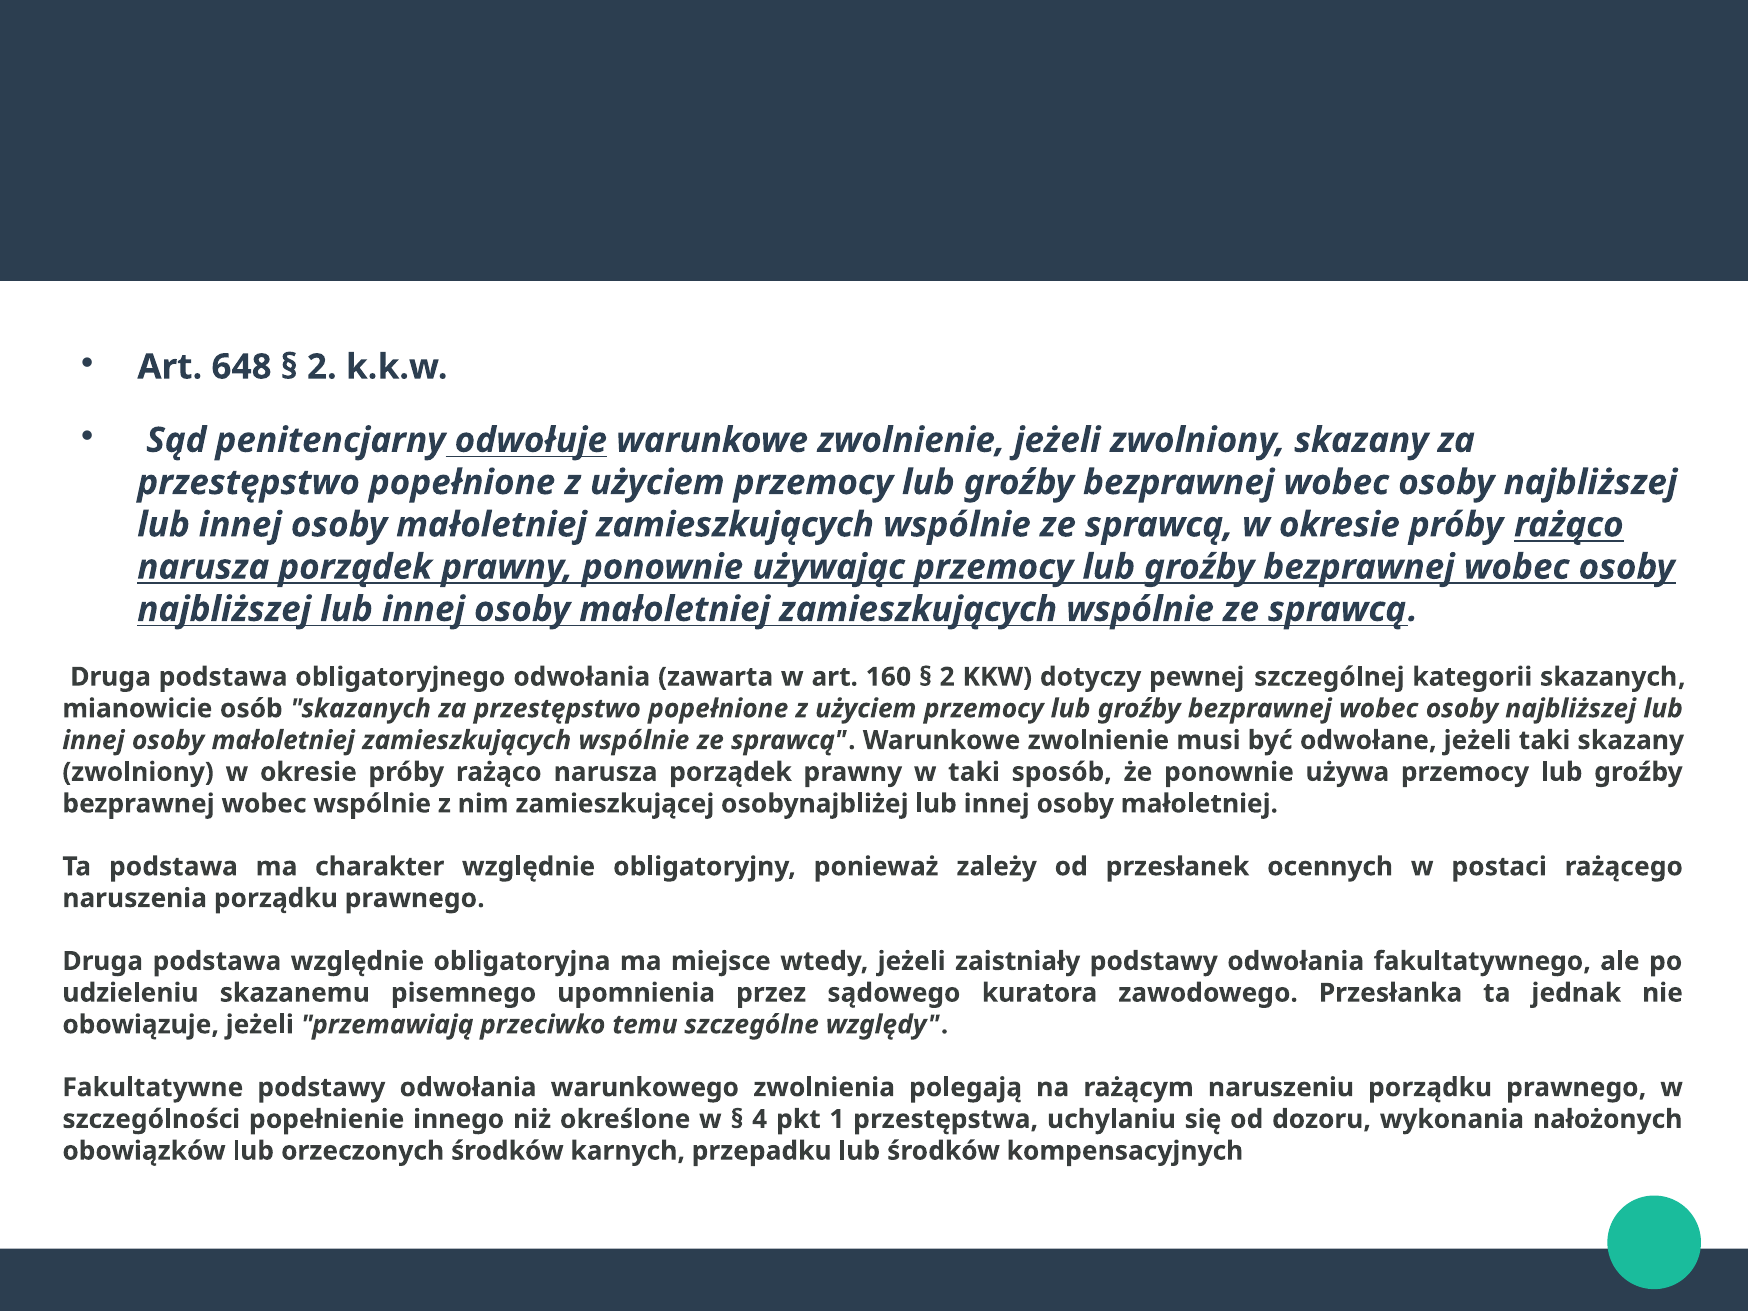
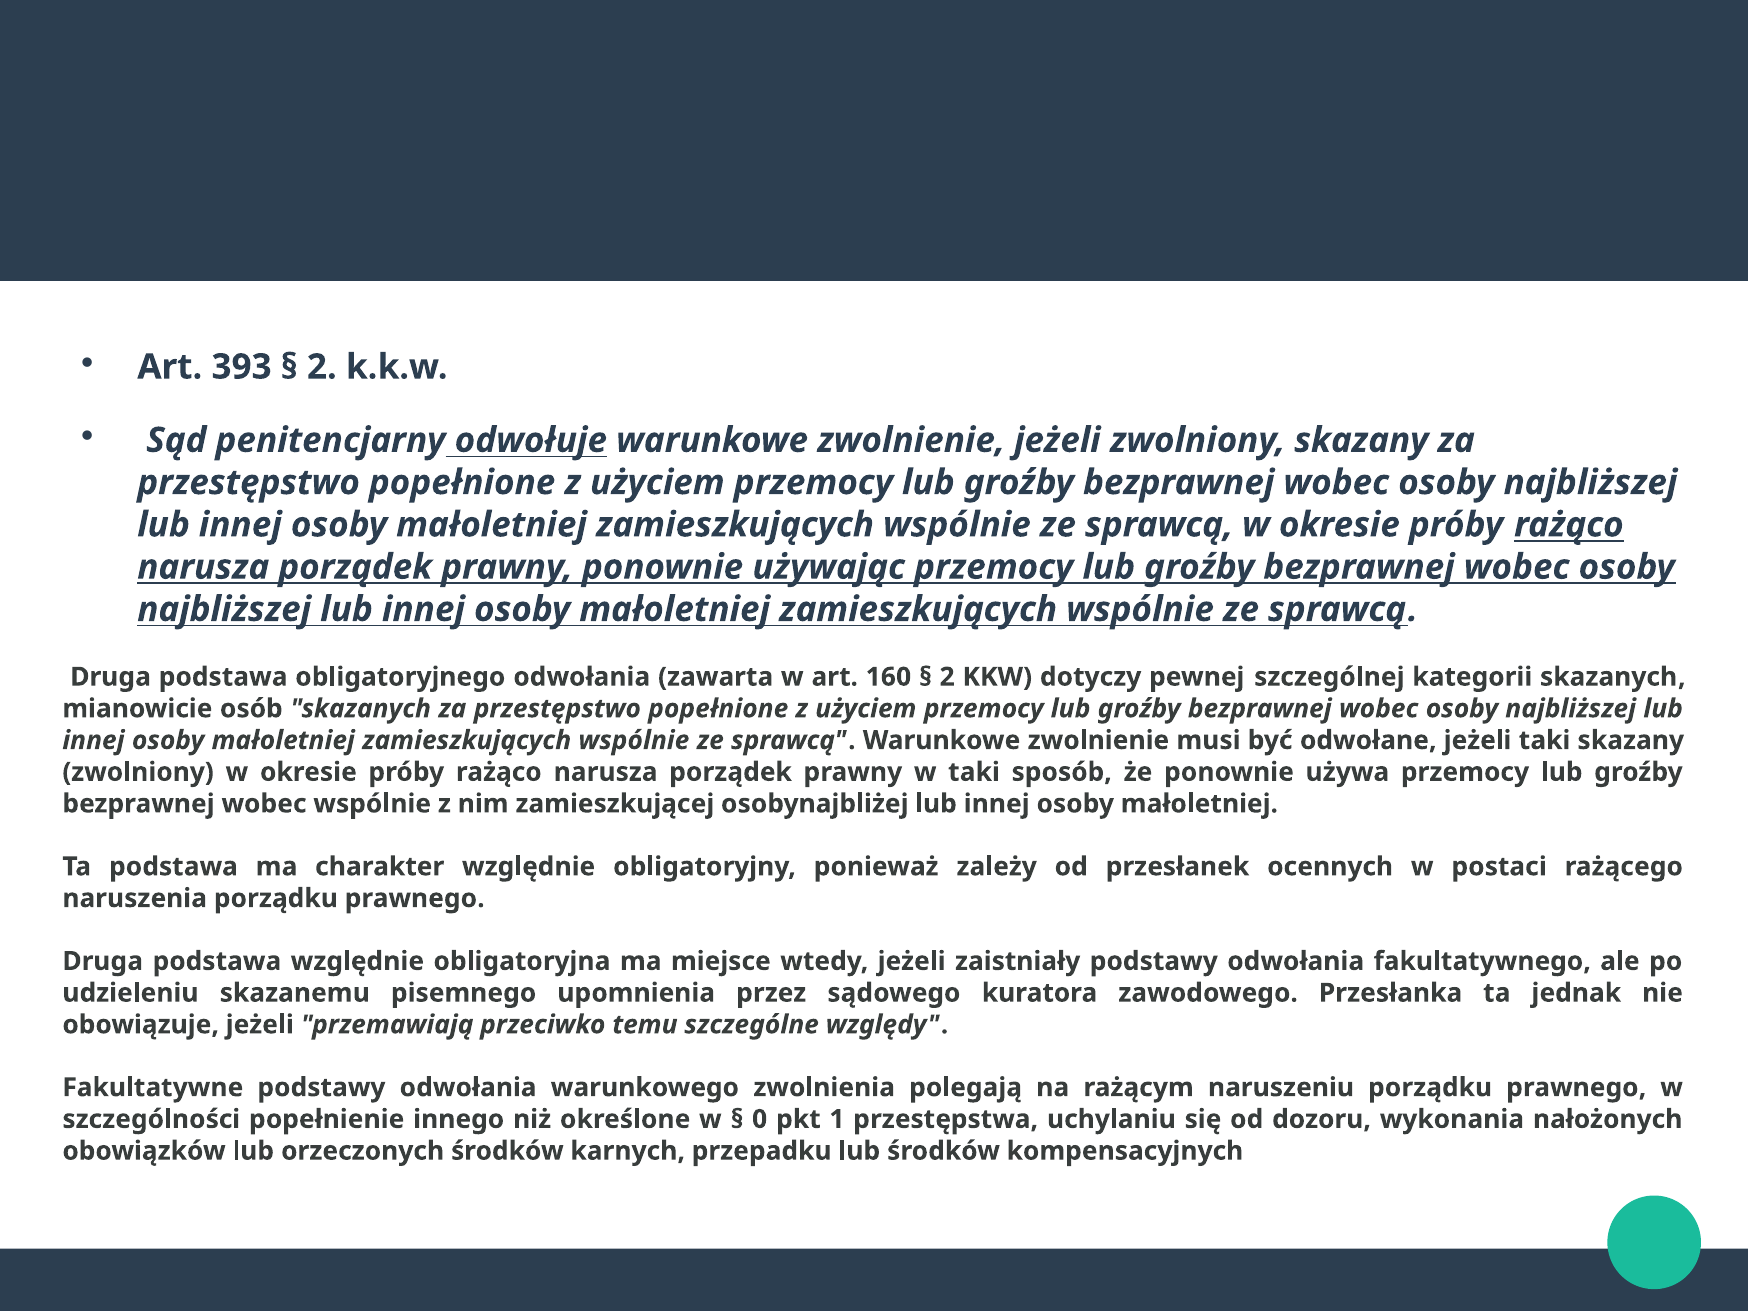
648: 648 -> 393 (242, 367)
4: 4 -> 0 (760, 1119)
